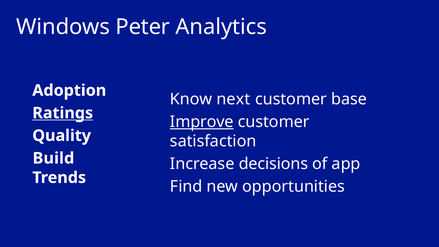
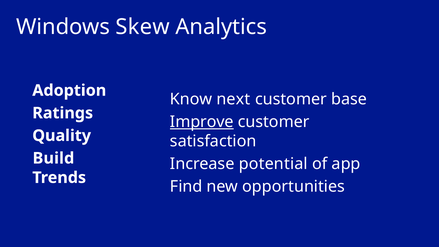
Peter: Peter -> Skew (143, 27)
Ratings underline: present -> none (63, 113)
decisions: decisions -> potential (273, 164)
